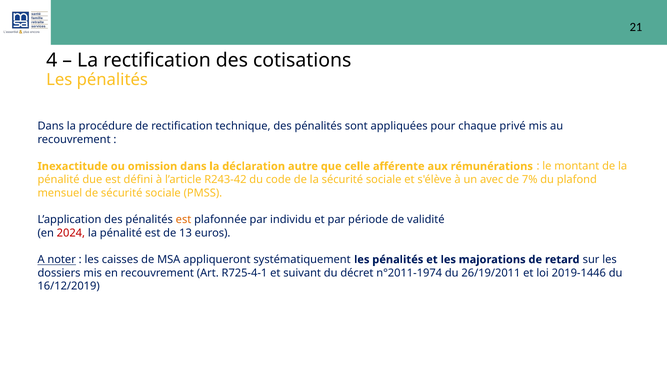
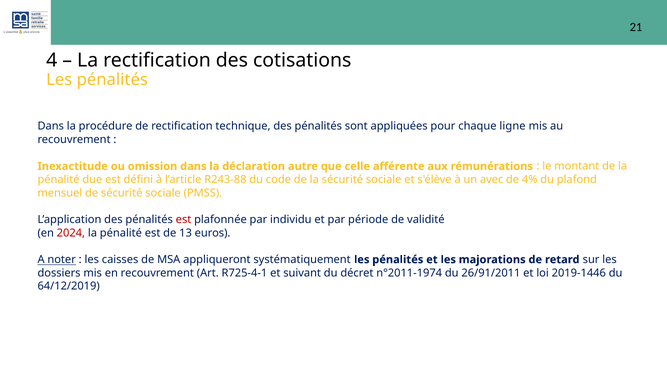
privé: privé -> ligne (513, 126)
R243-42: R243-42 -> R243-88 (225, 180)
7%: 7% -> 4% (530, 180)
est colour: orange -> red (184, 220)
26/19/2011: 26/19/2011 -> 26/91/2011 (491, 273)
16/12/2019: 16/12/2019 -> 64/12/2019 (69, 286)
